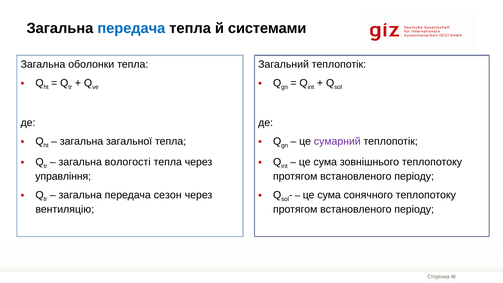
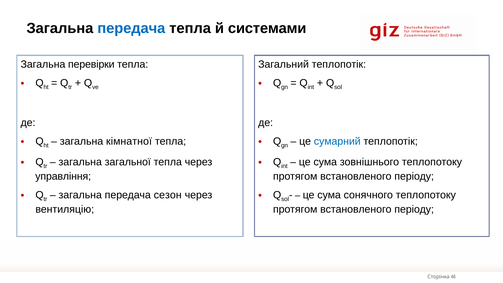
оболонки: оболонки -> перевірки (91, 64)
загальної: загальної -> кімнатної (129, 141)
сумарний colour: purple -> blue (337, 141)
вологості: вологості -> загальної (128, 162)
